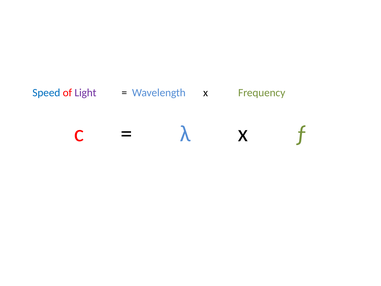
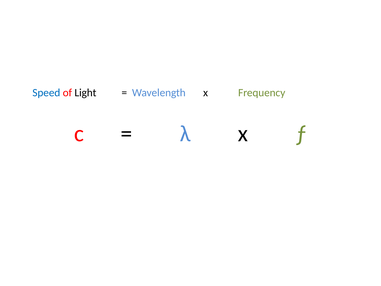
Light colour: purple -> black (85, 93)
